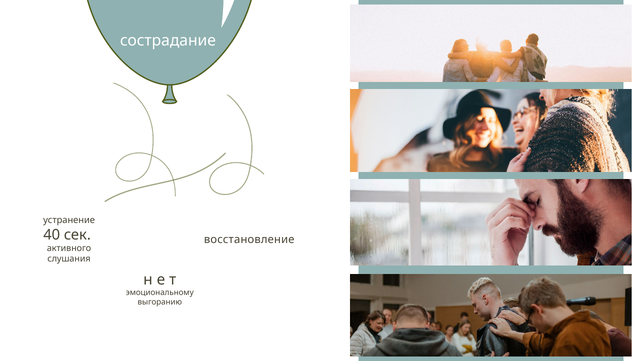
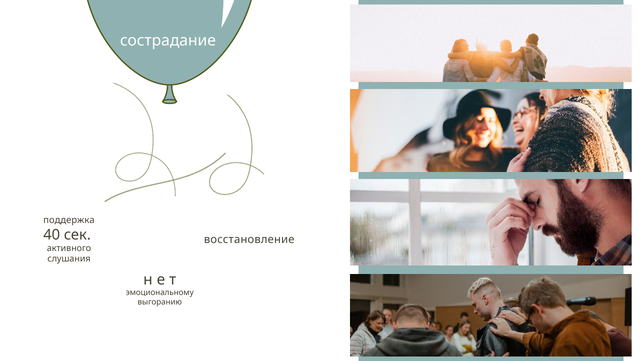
устранение: устранение -> поддержка (69, 220)
